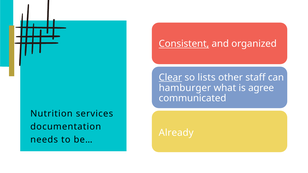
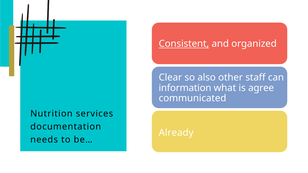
Clear underline: present -> none (170, 78)
lists: lists -> also (207, 78)
hamburger: hamburger -> information (185, 88)
